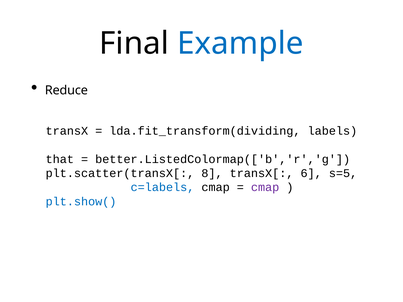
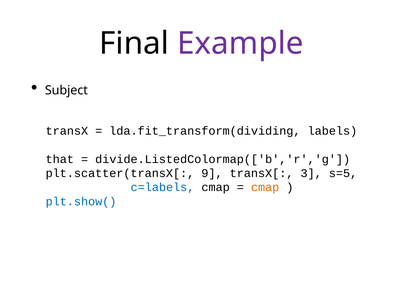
Example colour: blue -> purple (240, 44)
Reduce: Reduce -> Subject (66, 90)
better.ListedColormap(['b','r','g: better.ListedColormap(['b','r','g -> divide.ListedColormap(['b','r','g (223, 159)
8: 8 -> 9 (212, 173)
6: 6 -> 3 (311, 173)
cmap colour: purple -> orange (265, 188)
